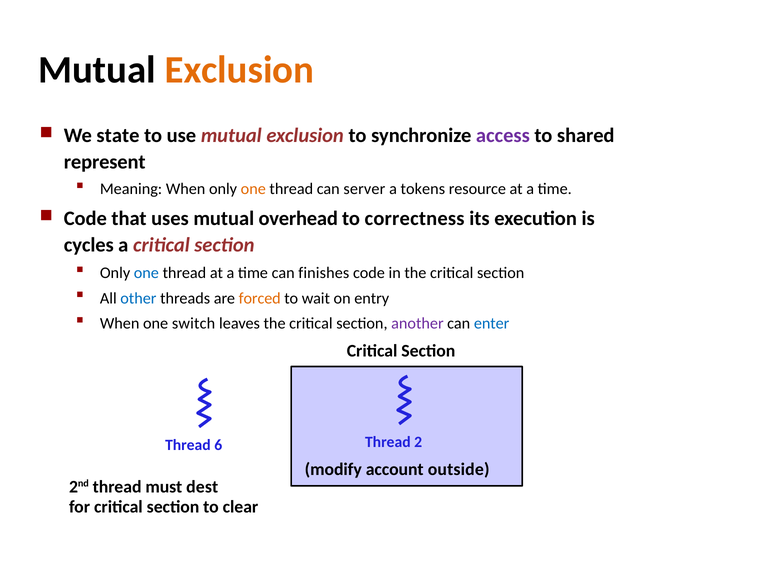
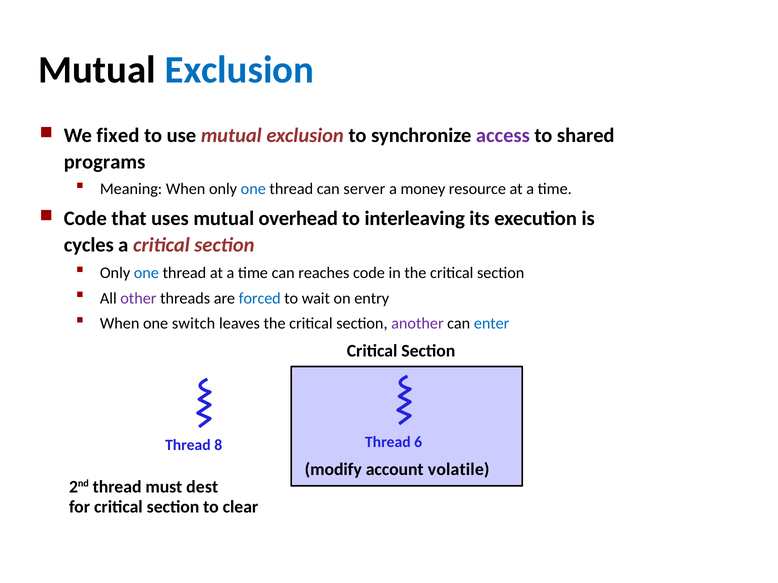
Exclusion colour: orange -> blue (239, 70)
state: state -> fixed (118, 136)
represent: represent -> programs (105, 162)
one colour: orange -> blue (253, 189)
tokens: tokens -> money (423, 189)
correctness: correctness -> interleaving (415, 219)
finishes: finishes -> reaches (324, 273)
other colour: blue -> purple (138, 298)
forced colour: orange -> blue (260, 298)
2: 2 -> 6 (418, 443)
6: 6 -> 8 (218, 446)
outside: outside -> volatile (459, 470)
